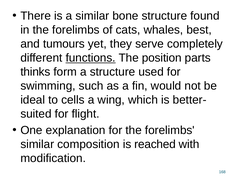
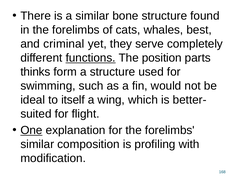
tumours: tumours -> criminal (64, 44)
cells: cells -> itself (73, 100)
One underline: none -> present (31, 130)
reached: reached -> profiling (155, 144)
